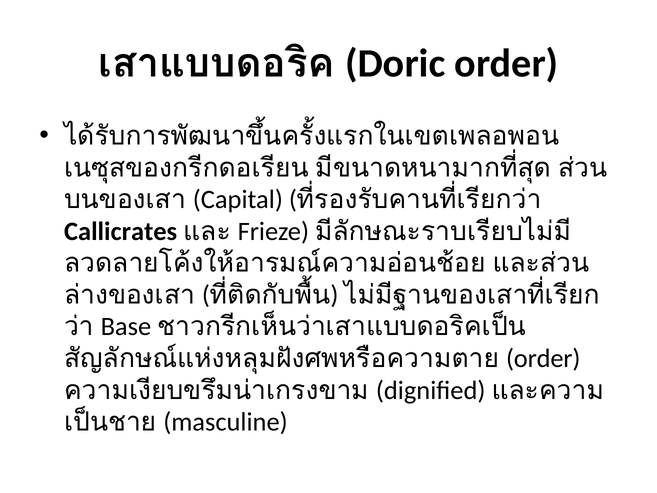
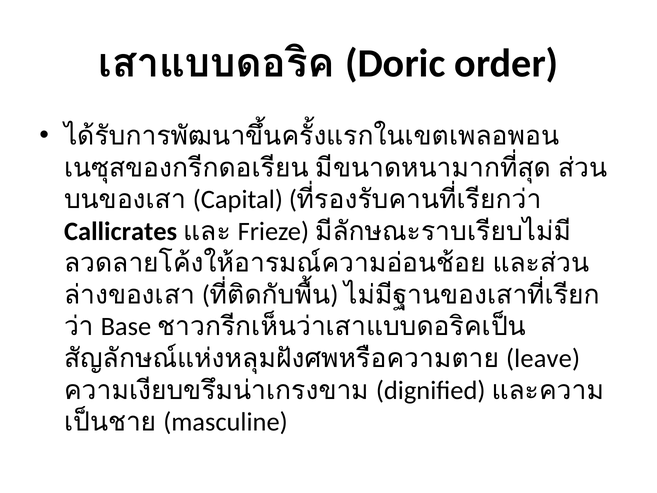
order: order -> leave (543, 358)
